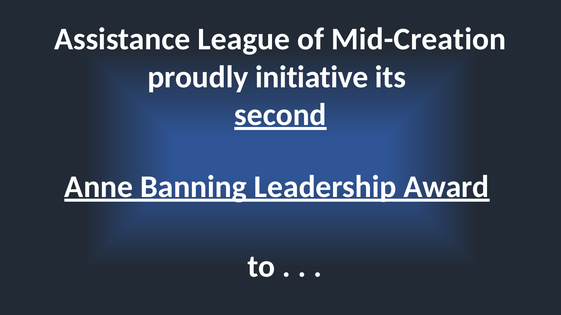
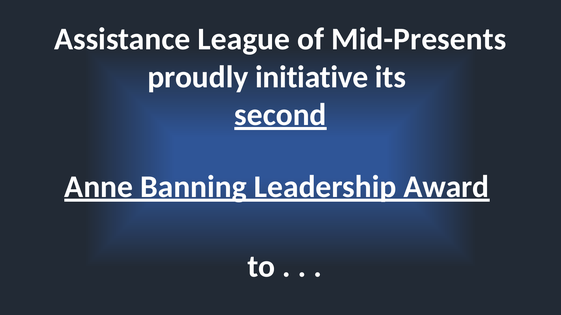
Mid-Creation: Mid-Creation -> Mid-Presents (419, 39)
